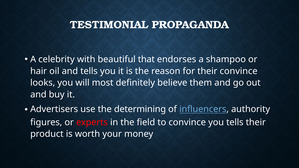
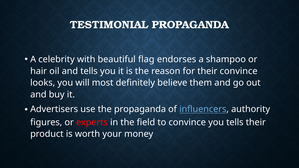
that: that -> flag (146, 59)
the determining: determining -> propaganda (140, 109)
